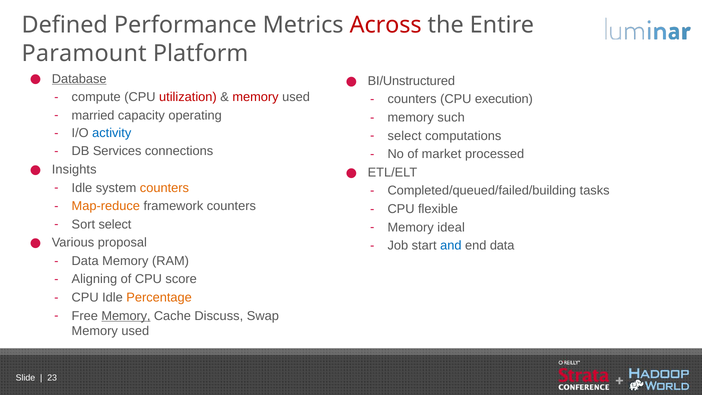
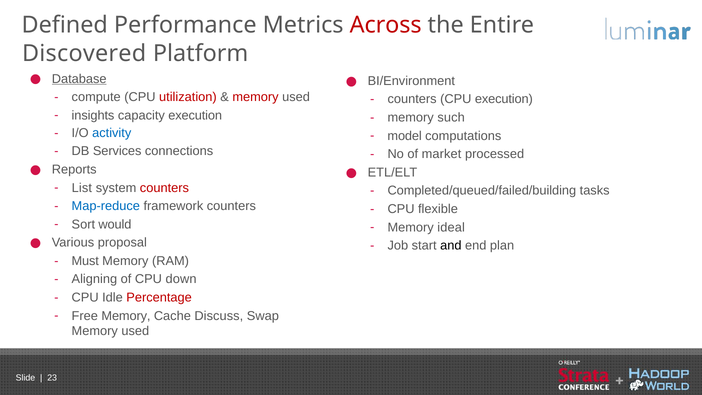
Paramount: Paramount -> Discovered (84, 53)
BI/Unstructured: BI/Unstructured -> BI/Environment (411, 81)
married: married -> insights (93, 115)
capacity operating: operating -> execution (195, 115)
select: select -> model (405, 136)
Insights: Insights -> Reports (74, 169)
Idle: Idle -> List (82, 188)
counters colour: orange -> red (164, 188)
Map-reduce colour: orange -> blue (106, 206)
Sort select: select -> would (115, 224)
and colour: blue -> black (451, 246)
end data: data -> plan (502, 246)
Data: Data -> Must (85, 261)
score: score -> down (181, 279)
Percentage colour: orange -> red (159, 297)
Memory underline: present -> none (126, 316)
